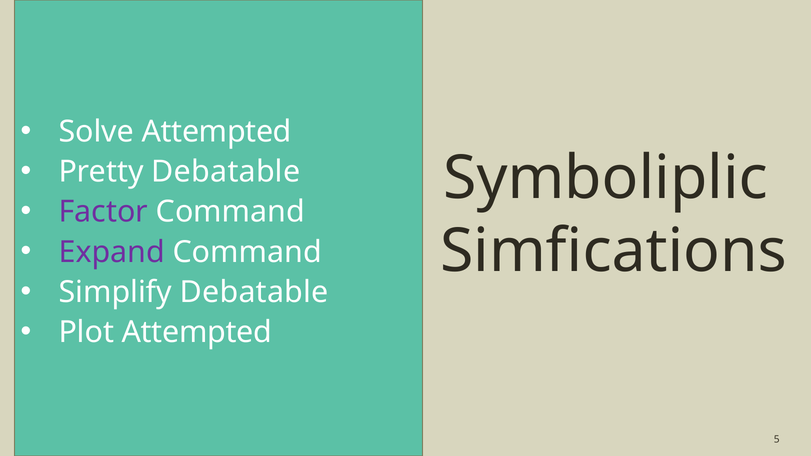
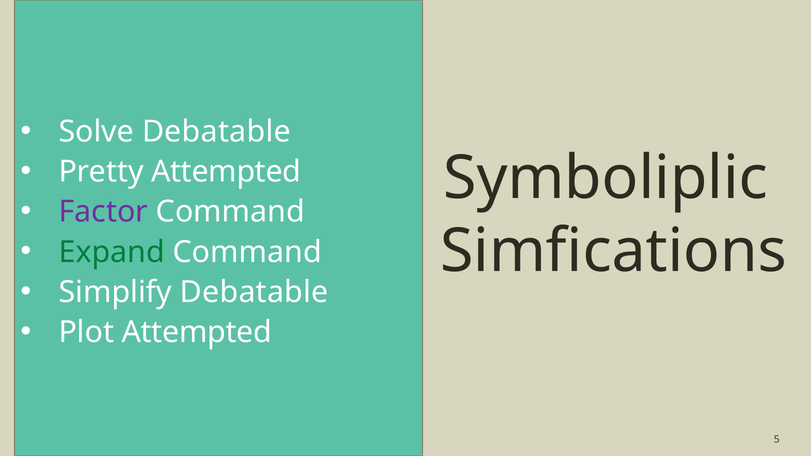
Solve Attempted: Attempted -> Debatable (216, 132)
Pretty Debatable: Debatable -> Attempted (226, 172)
Expand colour: purple -> green (112, 252)
